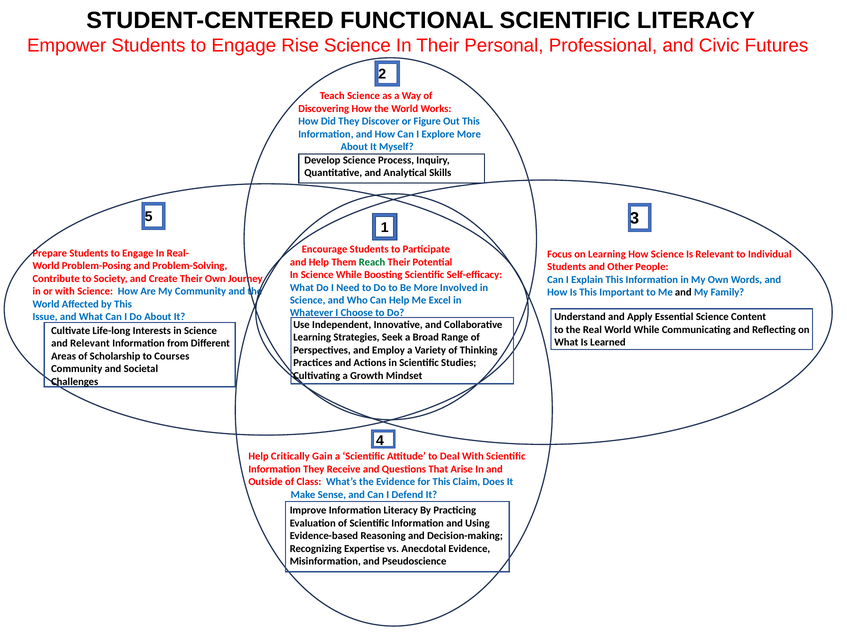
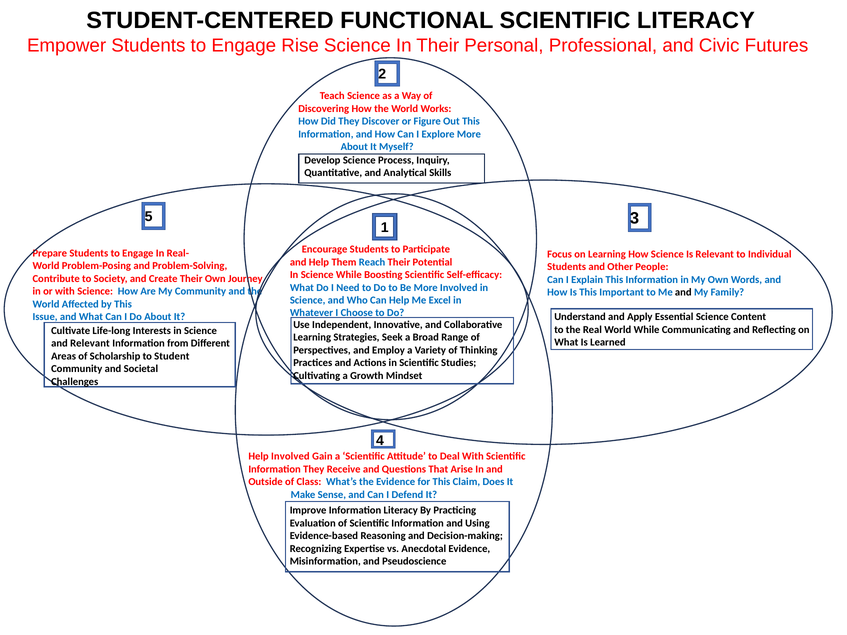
Reach colour: green -> blue (372, 262)
Courses: Courses -> Student (172, 356)
Help Critically: Critically -> Involved (290, 457)
